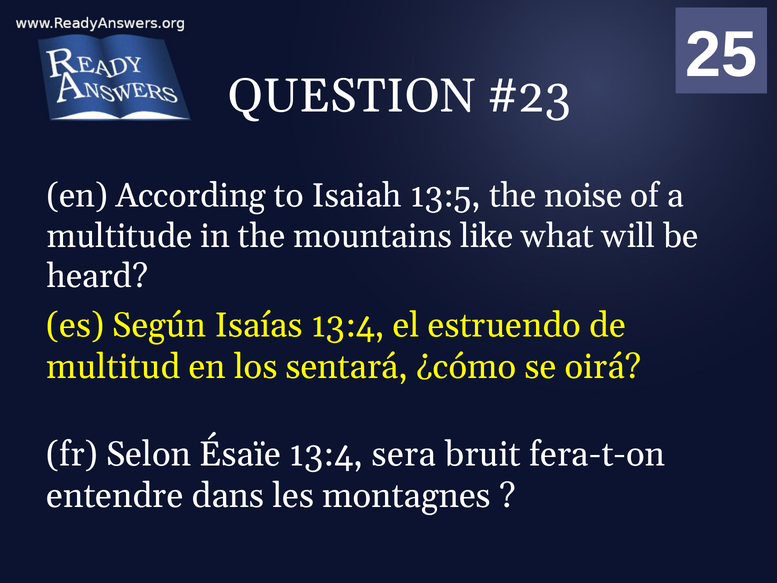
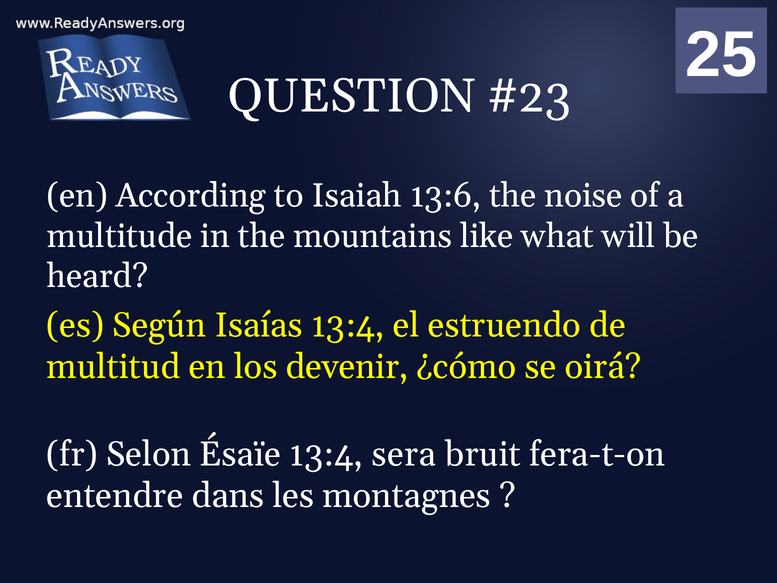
13:5: 13:5 -> 13:6 (446, 196)
sentará: sentará -> devenir (347, 367)
